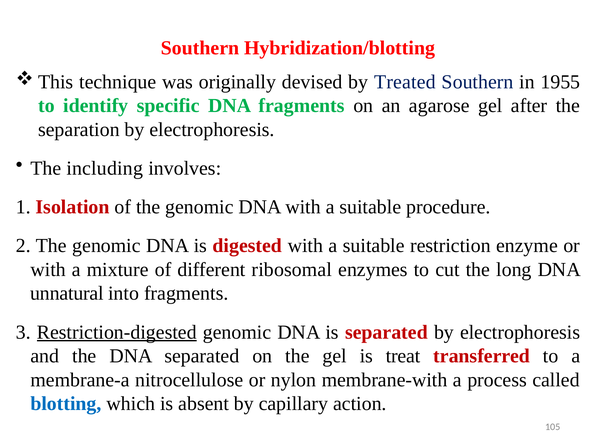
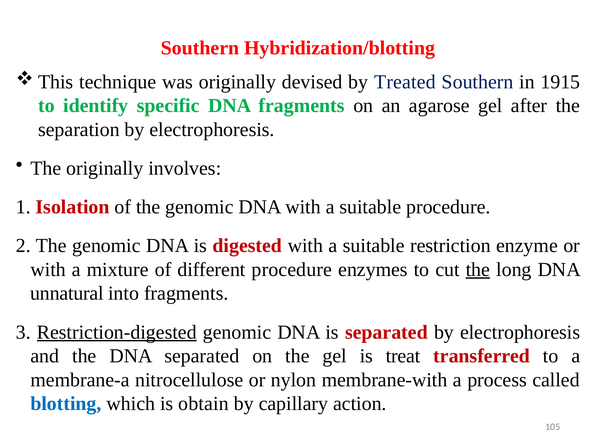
1955: 1955 -> 1915 (560, 82)
The including: including -> originally (105, 168)
different ribosomal: ribosomal -> procedure (292, 270)
the underline: none -> present (478, 270)
absent: absent -> obtain (204, 404)
